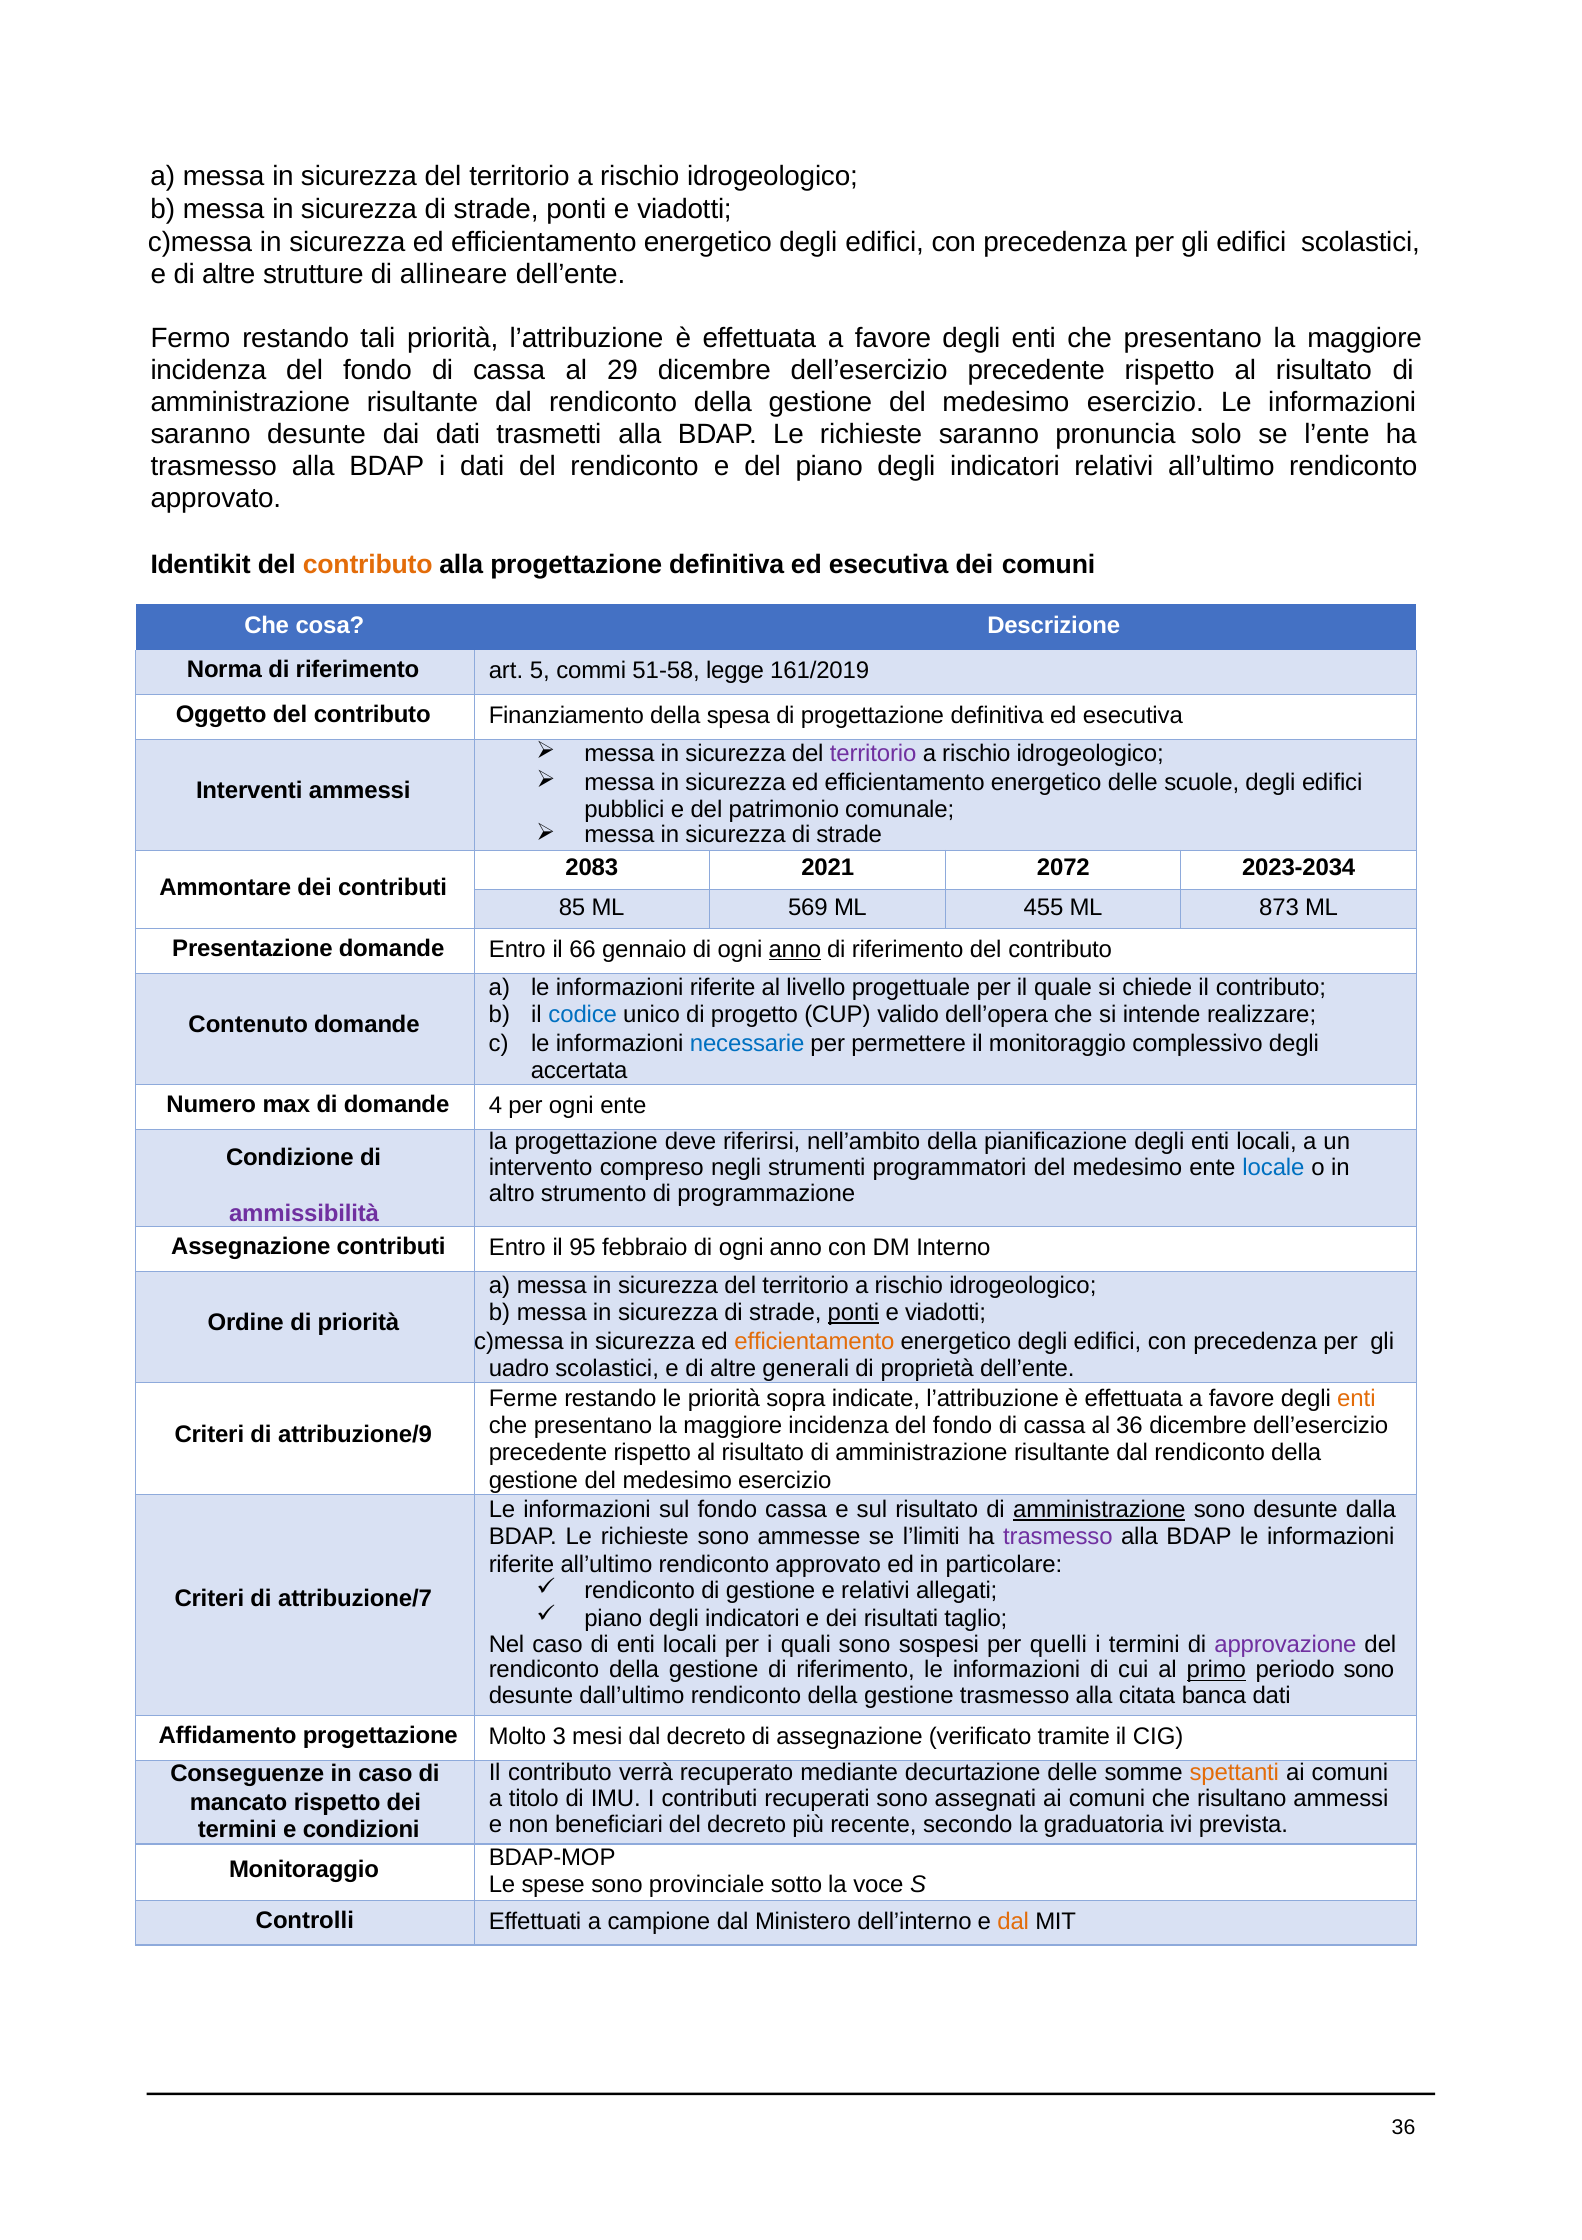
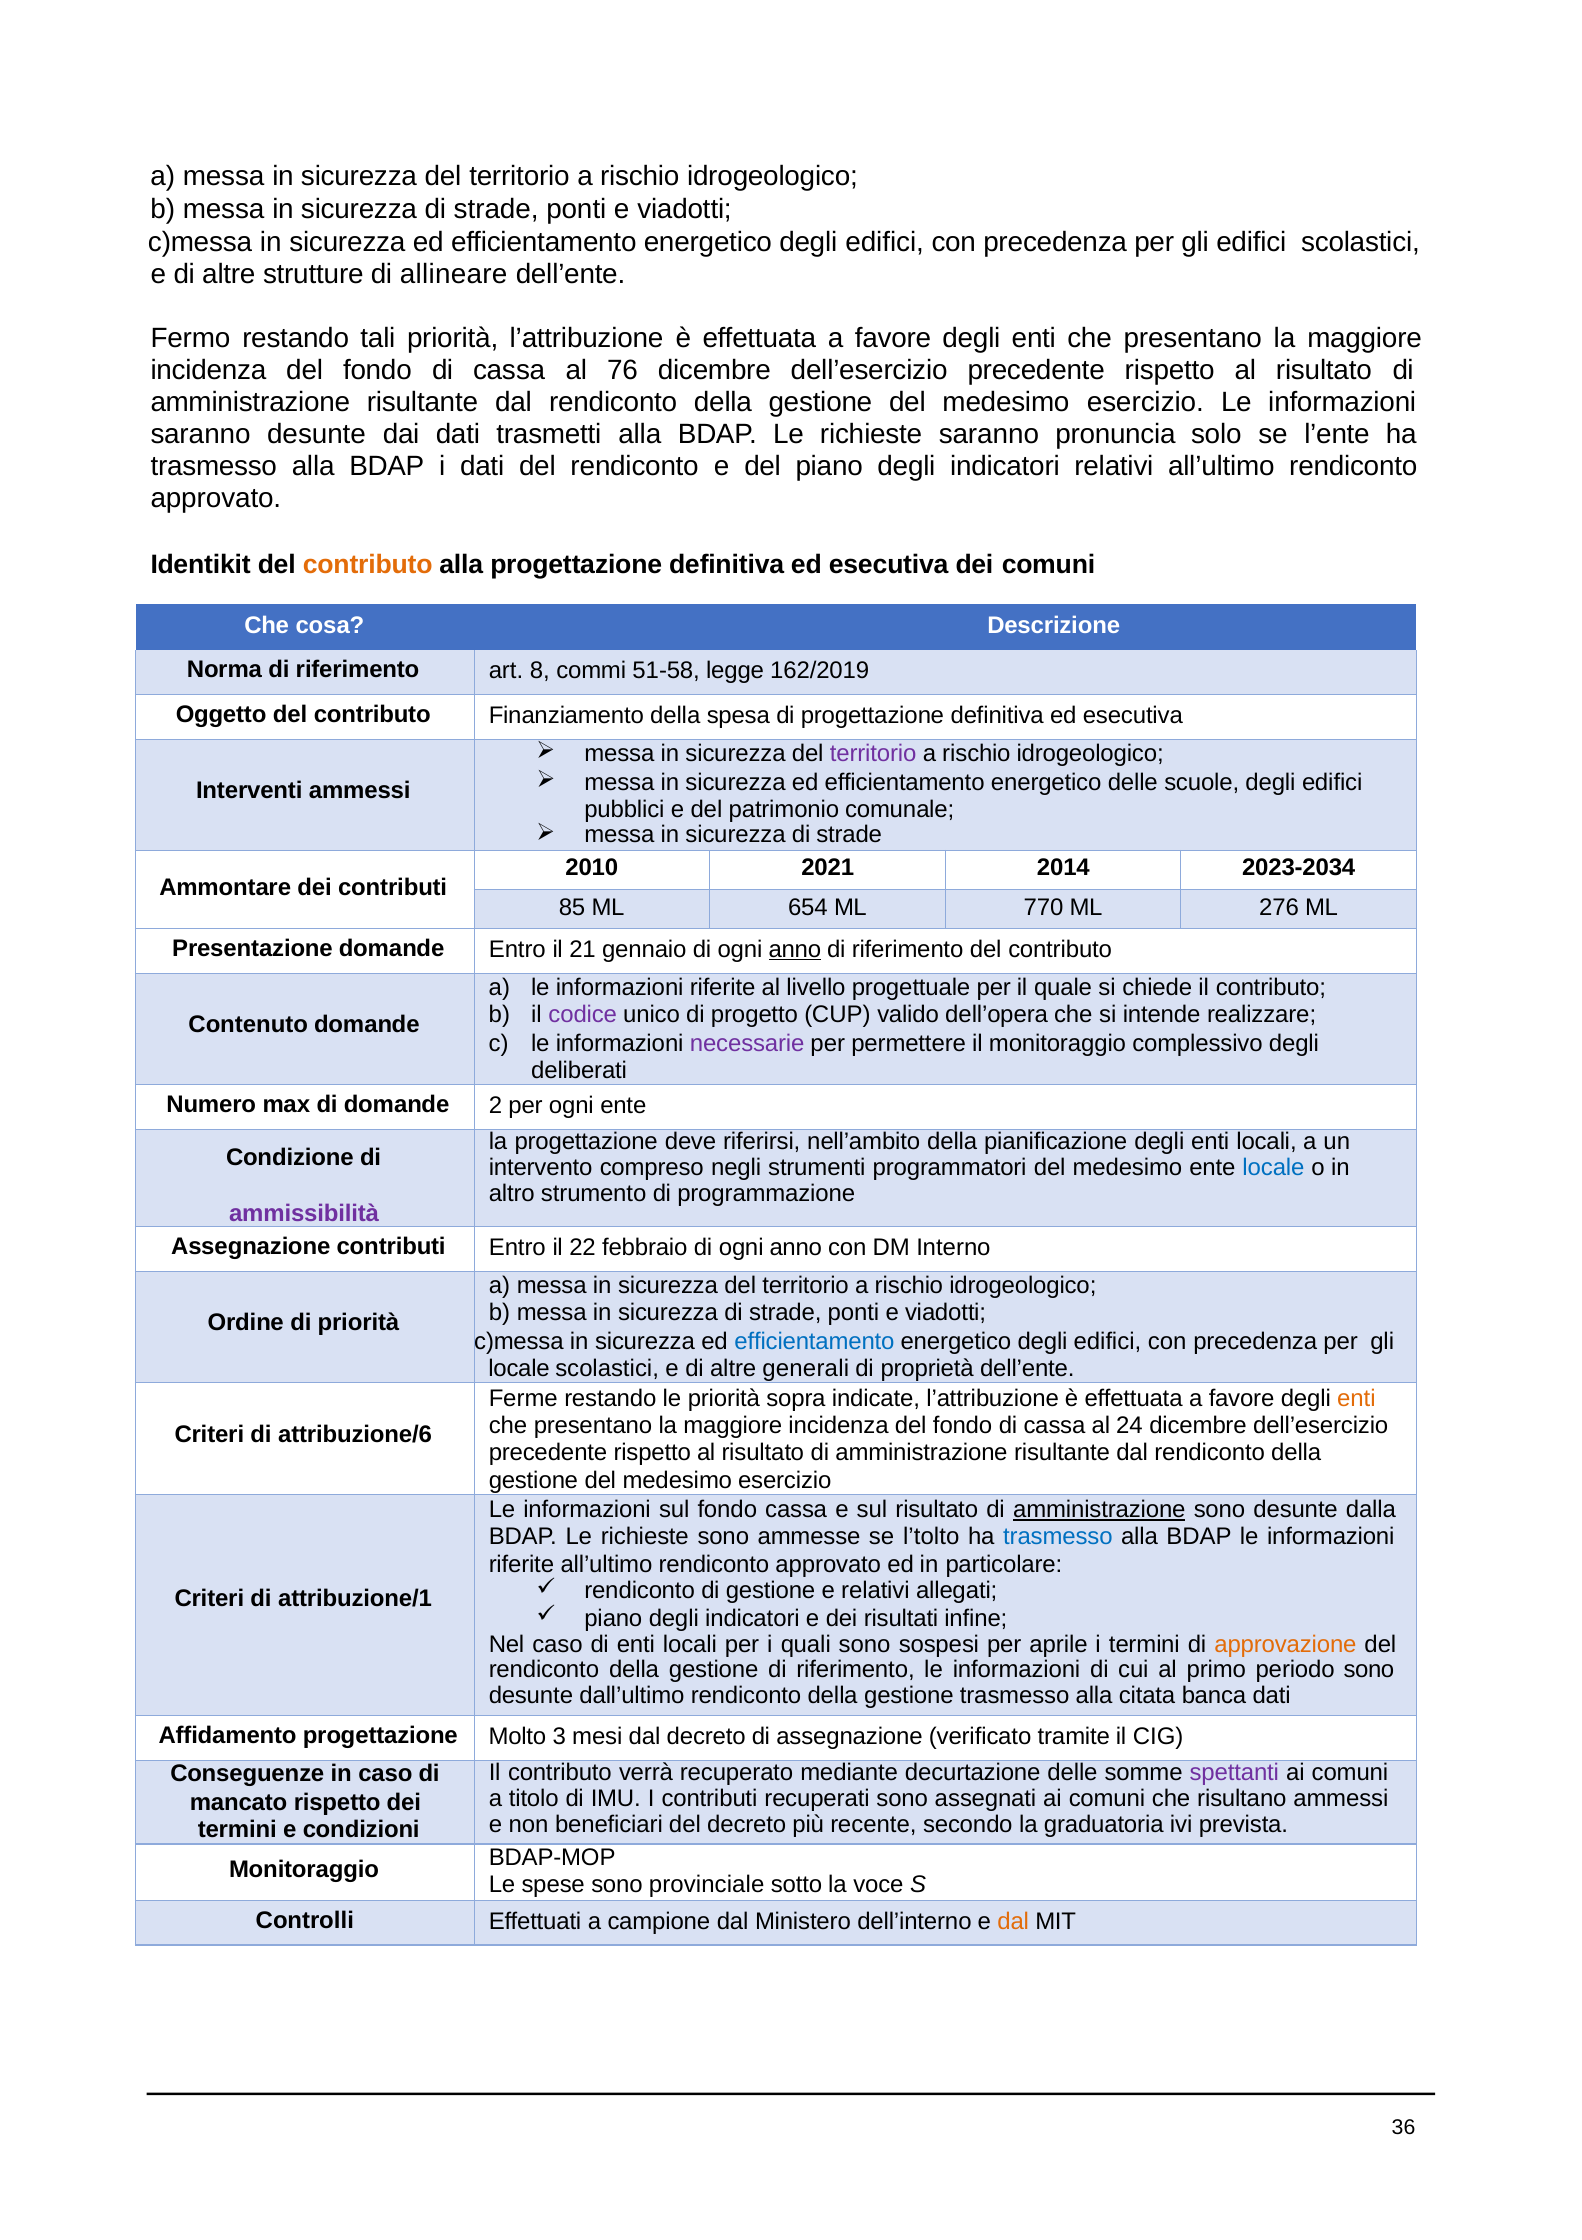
29: 29 -> 76 (622, 370)
5: 5 -> 8 (540, 670)
161/2019: 161/2019 -> 162/2019 (820, 670)
2083: 2083 -> 2010 (592, 868)
2072: 2072 -> 2014 (1063, 868)
569: 569 -> 654 (808, 907)
455: 455 -> 770 (1044, 907)
873: 873 -> 276 (1279, 907)
66: 66 -> 21 (583, 949)
codice colour: blue -> purple (583, 1015)
necessarie colour: blue -> purple (747, 1043)
accertata: accertata -> deliberati (579, 1071)
4: 4 -> 2 (495, 1105)
95: 95 -> 22 (583, 1247)
ponti underline: present -> none (853, 1313)
efficientamento colour: orange -> blue (814, 1342)
uadro: uadro -> locale (519, 1369)
al 36: 36 -> 24 (1129, 1426)
attribuzione/9: attribuzione/9 -> attribuzione/6 (355, 1435)
l’limiti: l’limiti -> l’tolto (931, 1537)
trasmesso colour: purple -> blue (1058, 1537)
attribuzione/7: attribuzione/7 -> attribuzione/1 (355, 1599)
taglio: taglio -> infine (976, 1618)
quelli: quelli -> aprile (1059, 1644)
approvazione colour: purple -> orange (1285, 1644)
primo underline: present -> none (1216, 1670)
spettanti colour: orange -> purple (1234, 1773)
